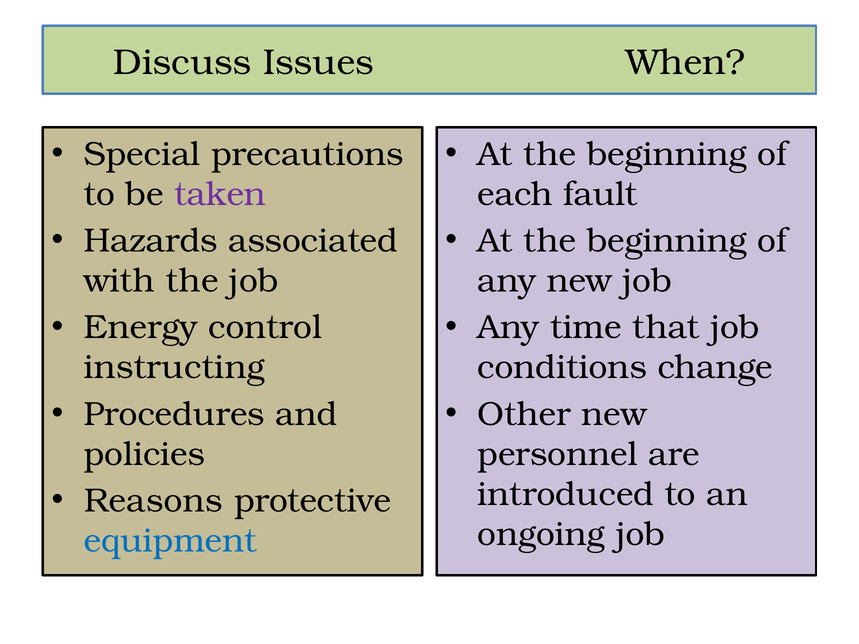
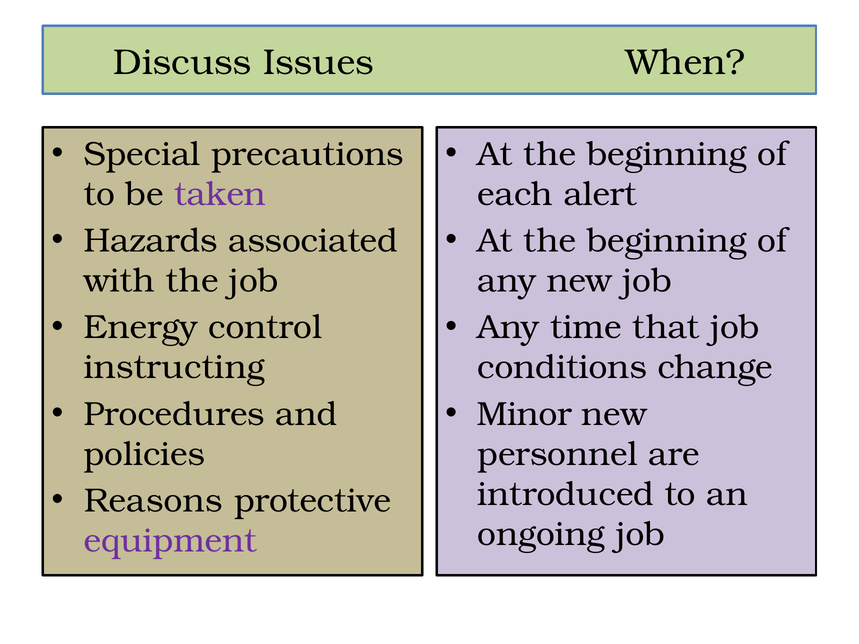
fault: fault -> alert (600, 194)
Other: Other -> Minor (524, 414)
equipment colour: blue -> purple (170, 541)
